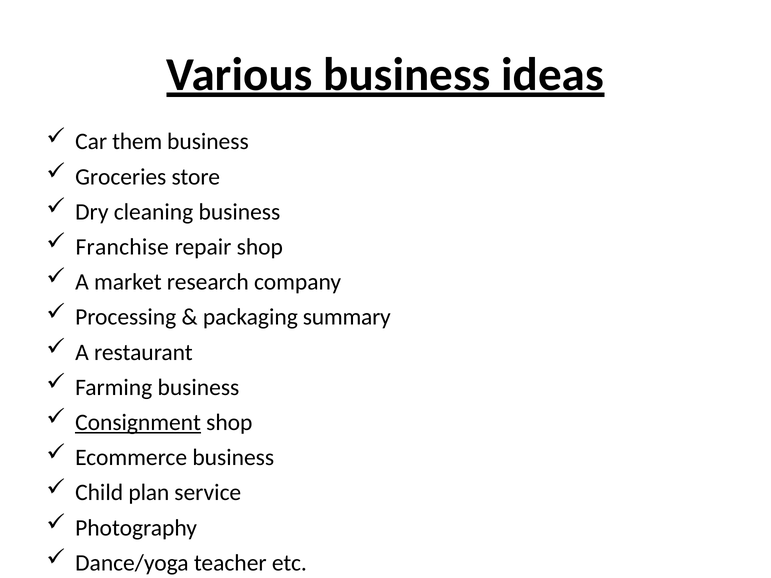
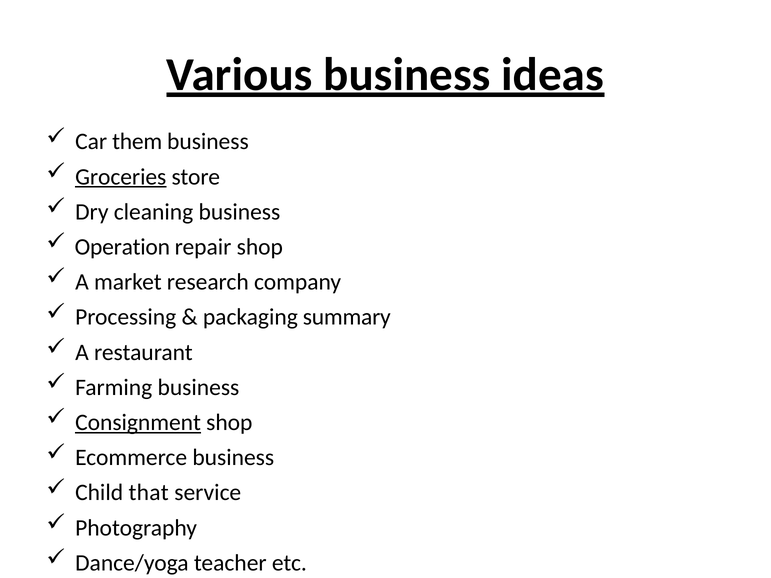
Groceries underline: none -> present (121, 177)
Franchise: Franchise -> Operation (122, 247)
plan: plan -> that (149, 493)
